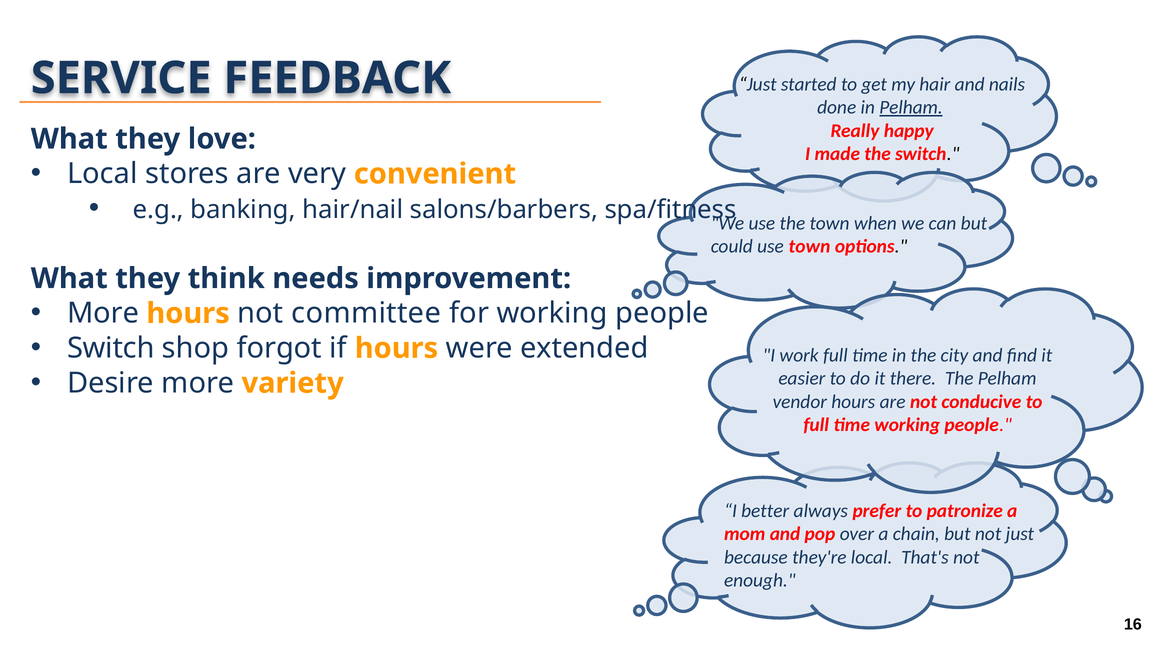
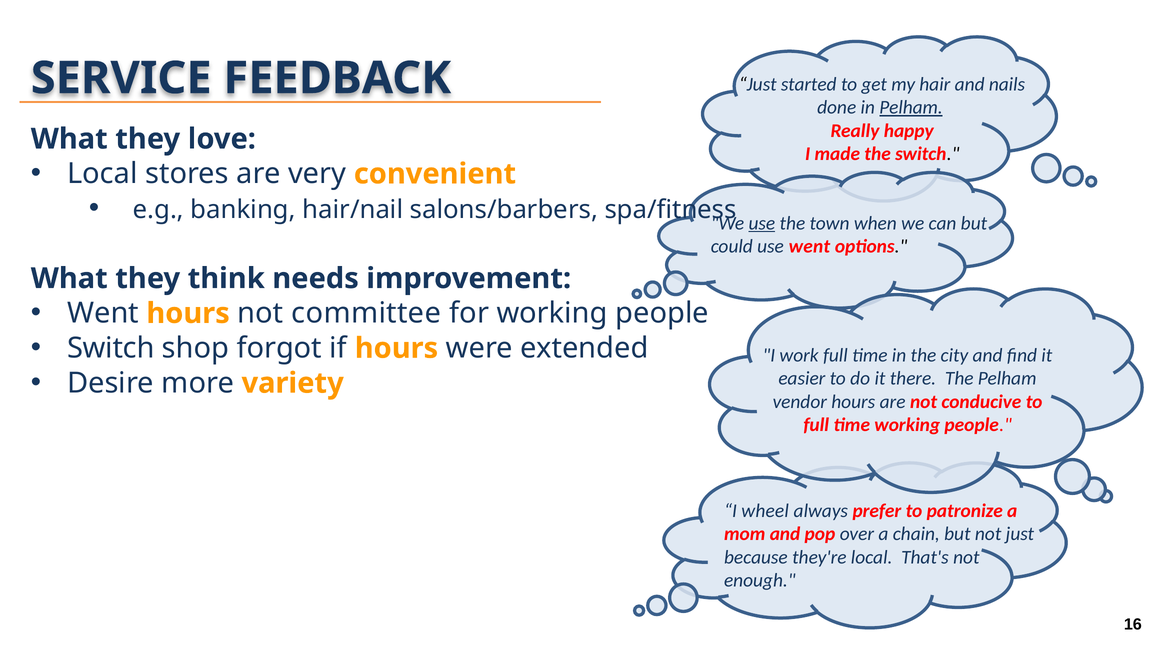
use underline: none -> present (762, 223)
use town: town -> went (809, 246)
More: More -> Went (103, 313)
better: better -> wheel (765, 511)
